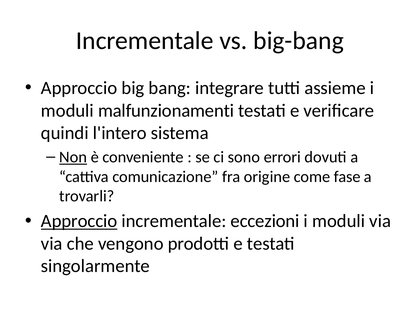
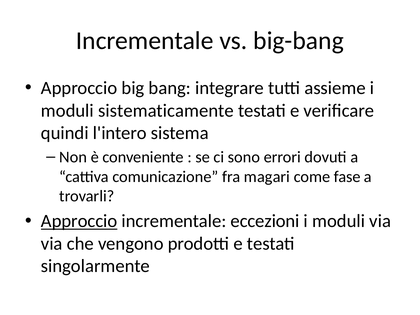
malfunzionamenti: malfunzionamenti -> sistematicamente (166, 111)
Non underline: present -> none (73, 157)
origine: origine -> magari (267, 177)
